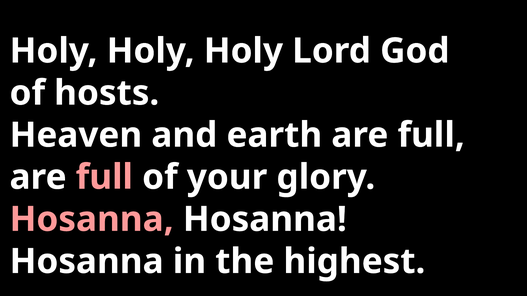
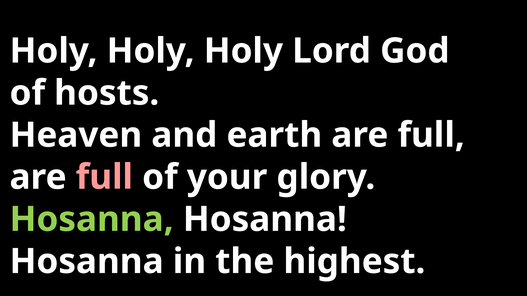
Hosanna colour: pink -> light green (92, 220)
